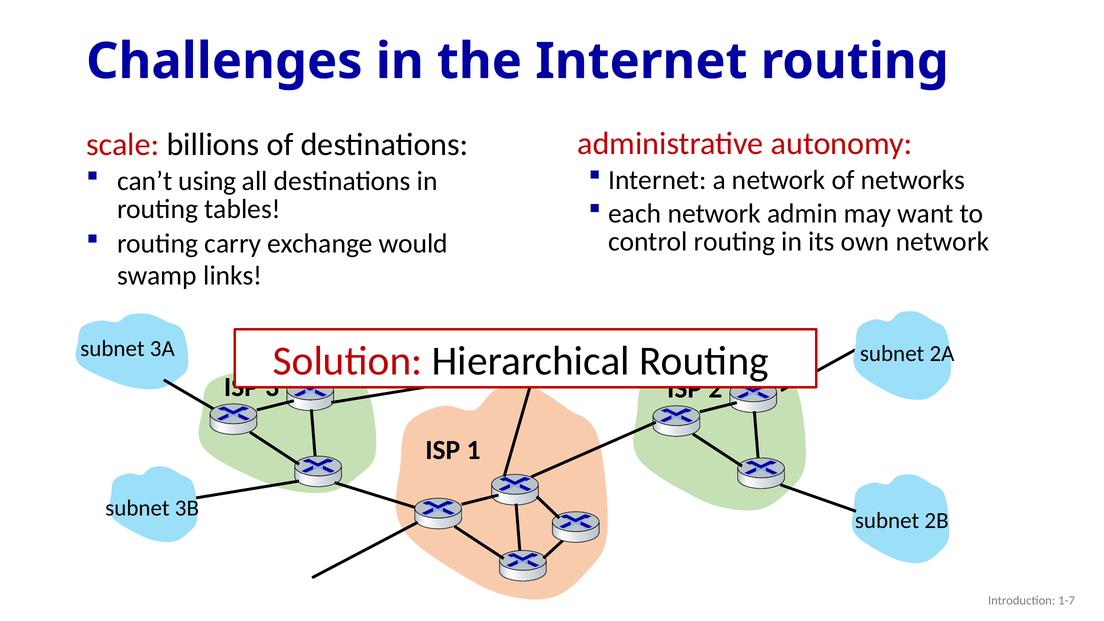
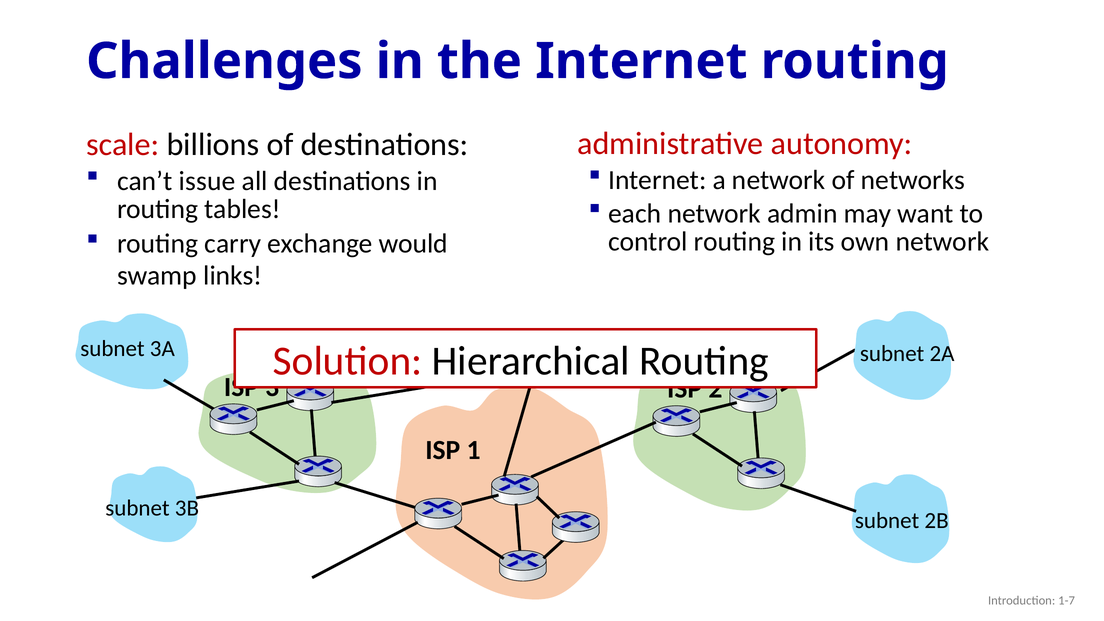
using: using -> issue (207, 181)
